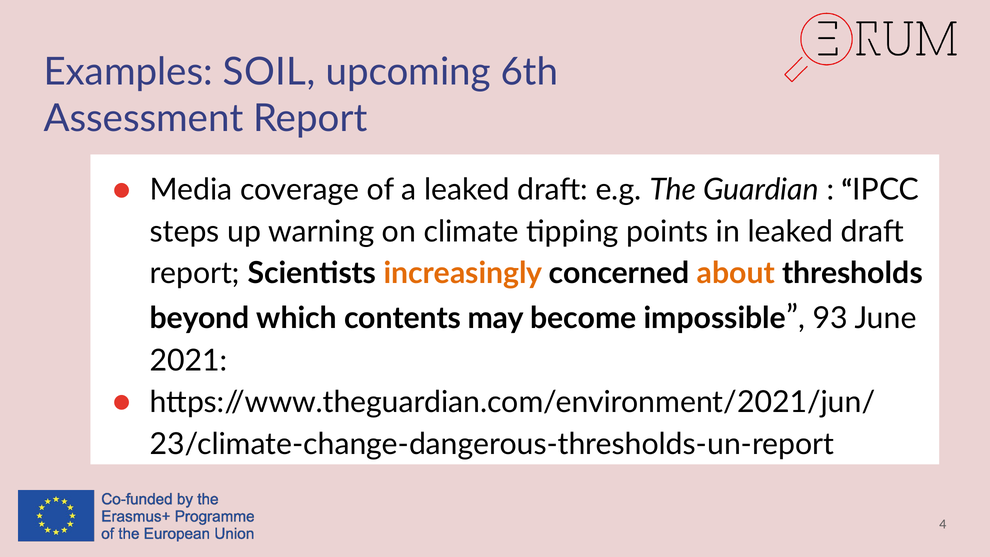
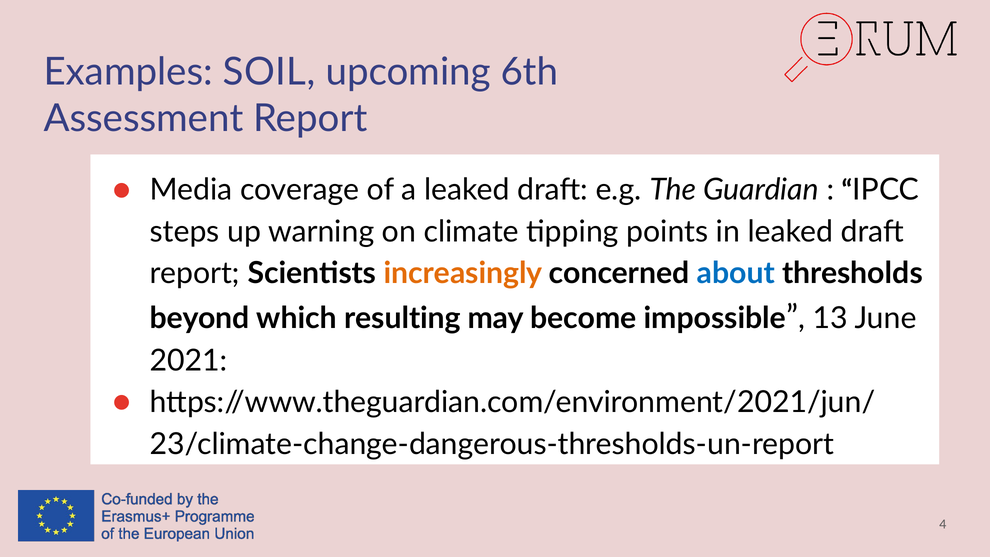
about colour: orange -> blue (736, 273)
contents: contents -> resulting (402, 318)
93: 93 -> 13 (830, 318)
